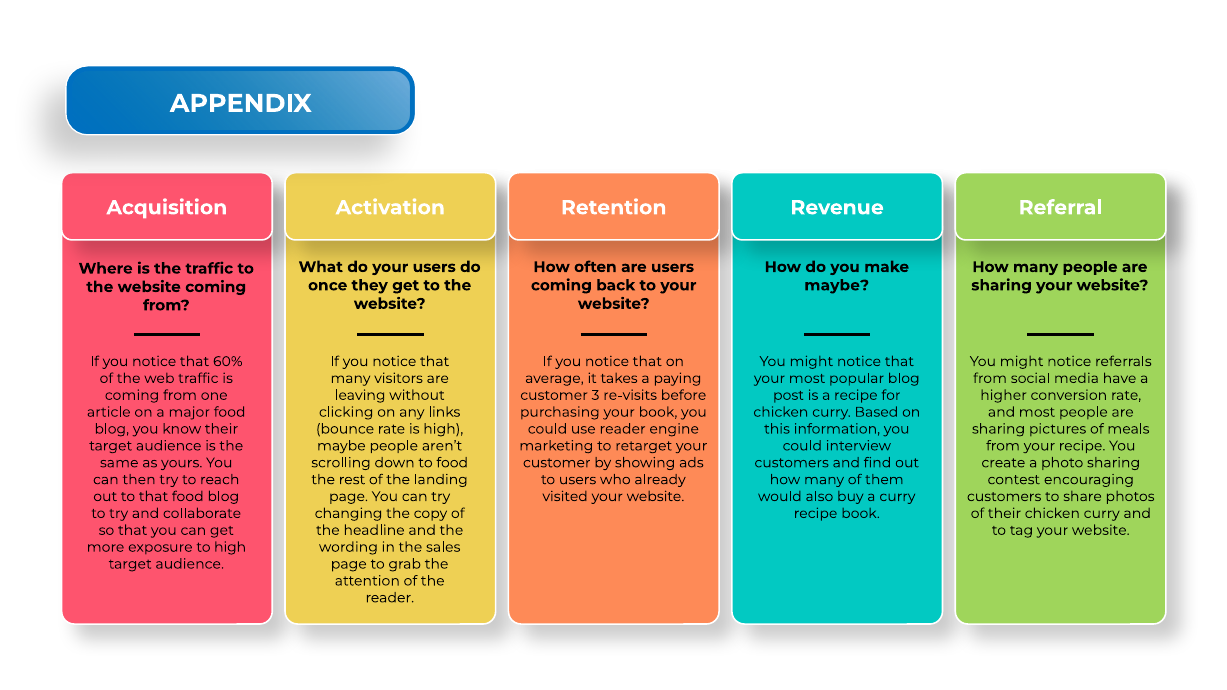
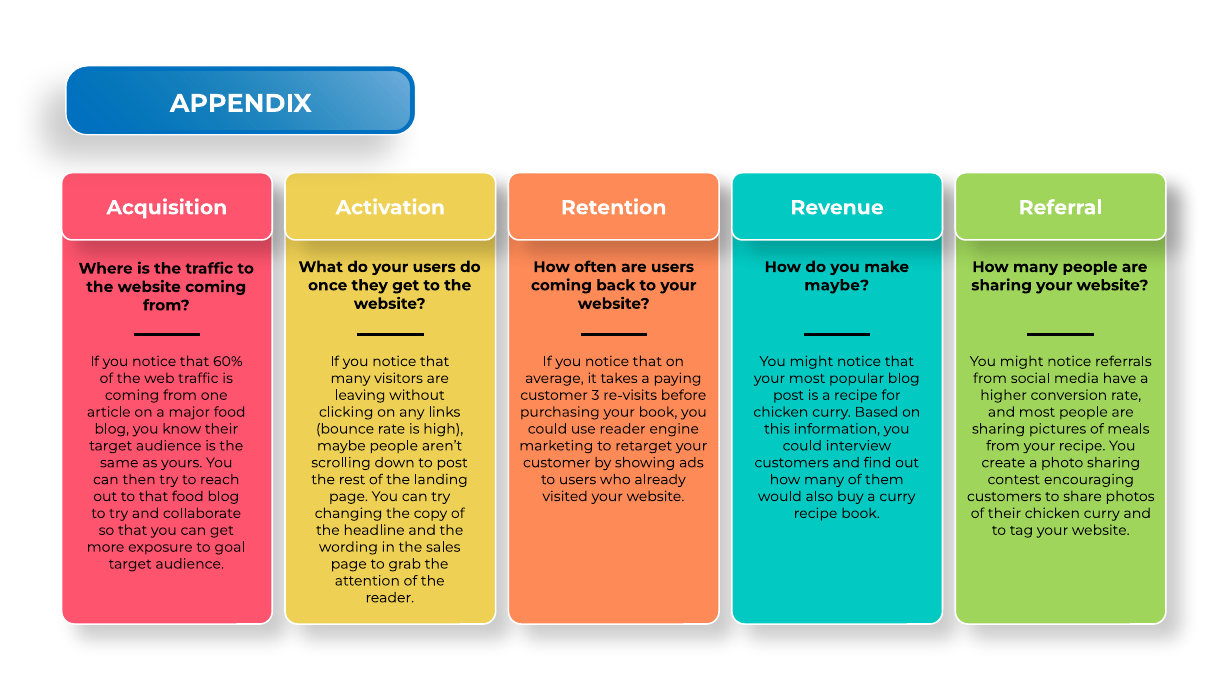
to food: food -> post (452, 463)
to high: high -> goal (230, 547)
